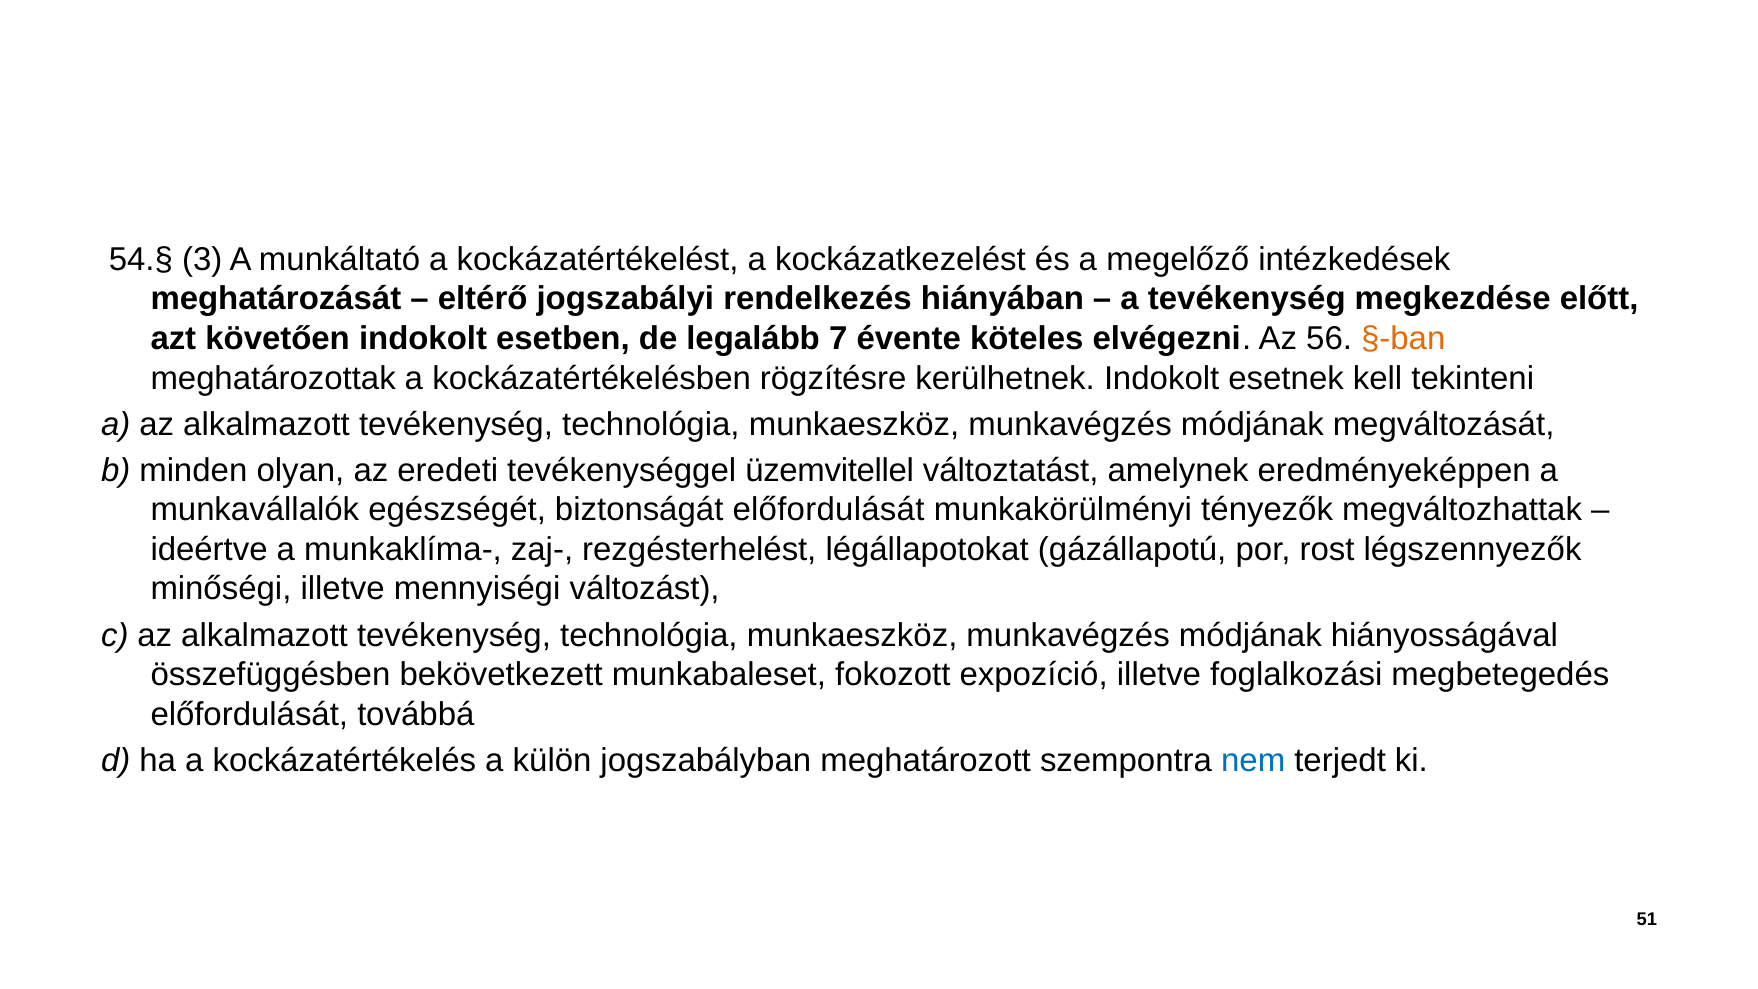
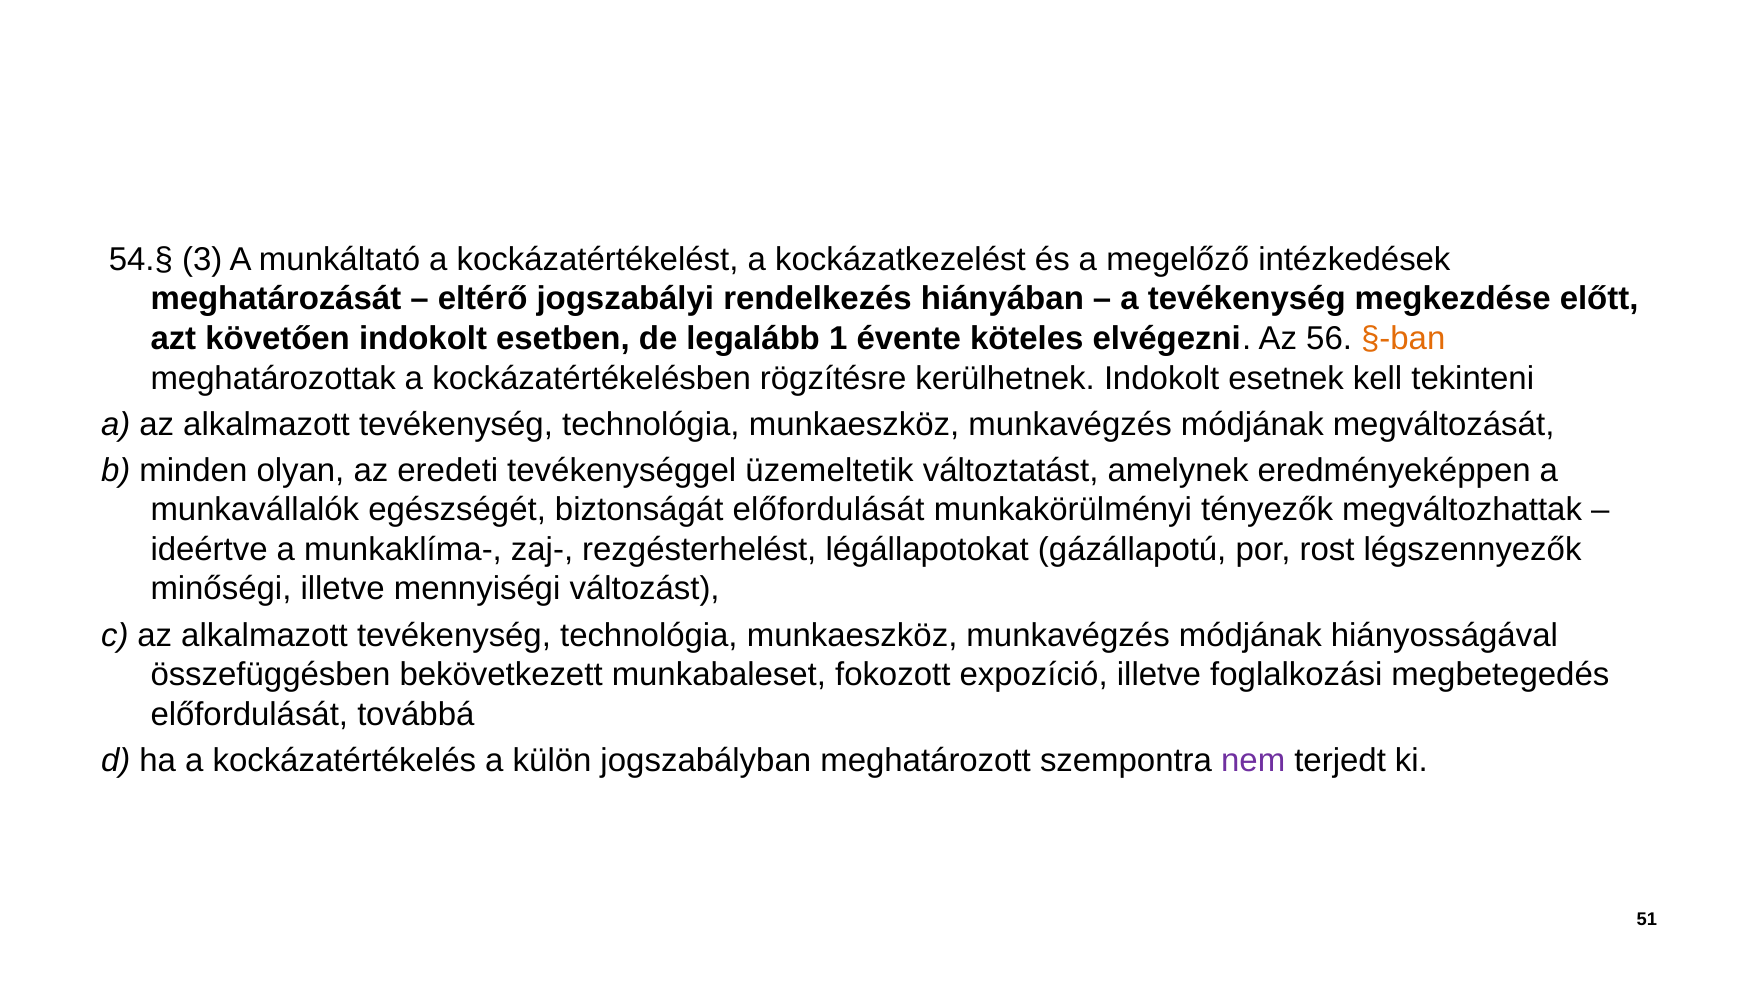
7: 7 -> 1 (838, 339)
üzemvitellel: üzemvitellel -> üzemeltetik (829, 470)
nem colour: blue -> purple (1253, 760)
